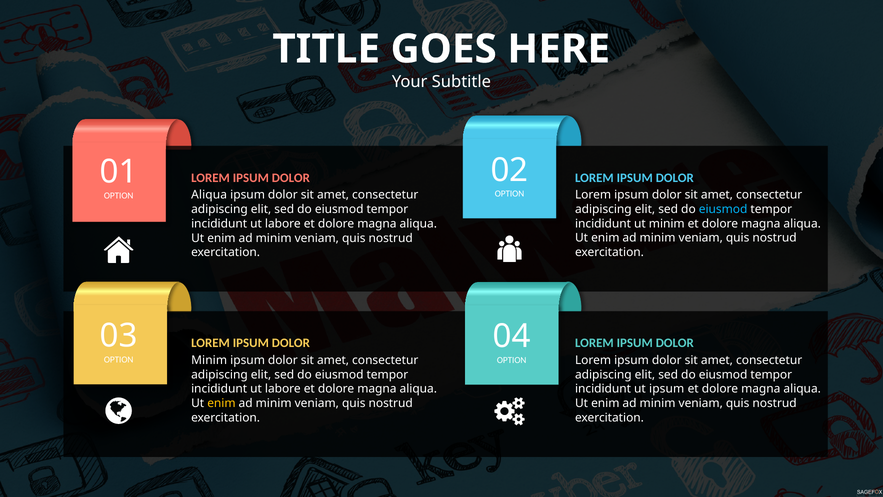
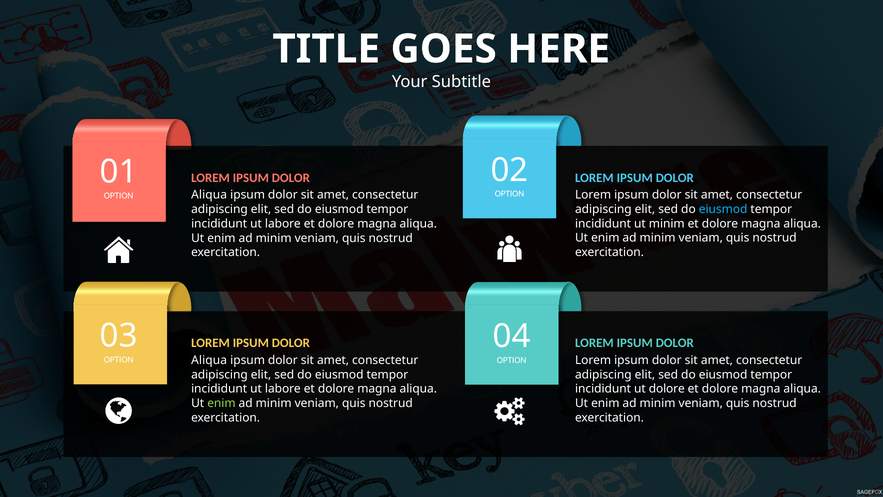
Minim: Minim -> Aliqua (209, 360)
ut ipsum: ipsum -> dolore (667, 389)
enim colour: yellow -> light green (221, 403)
